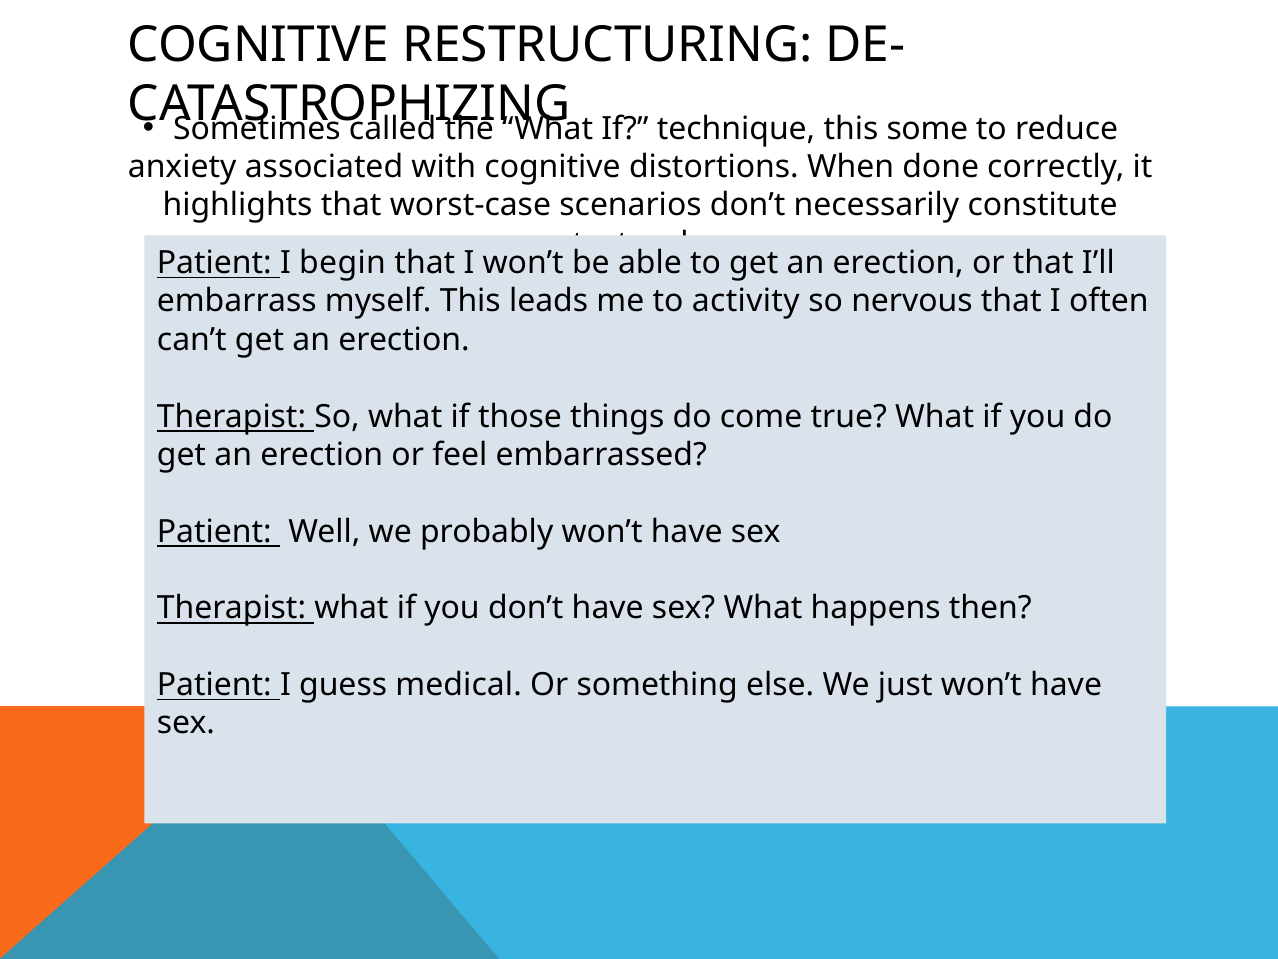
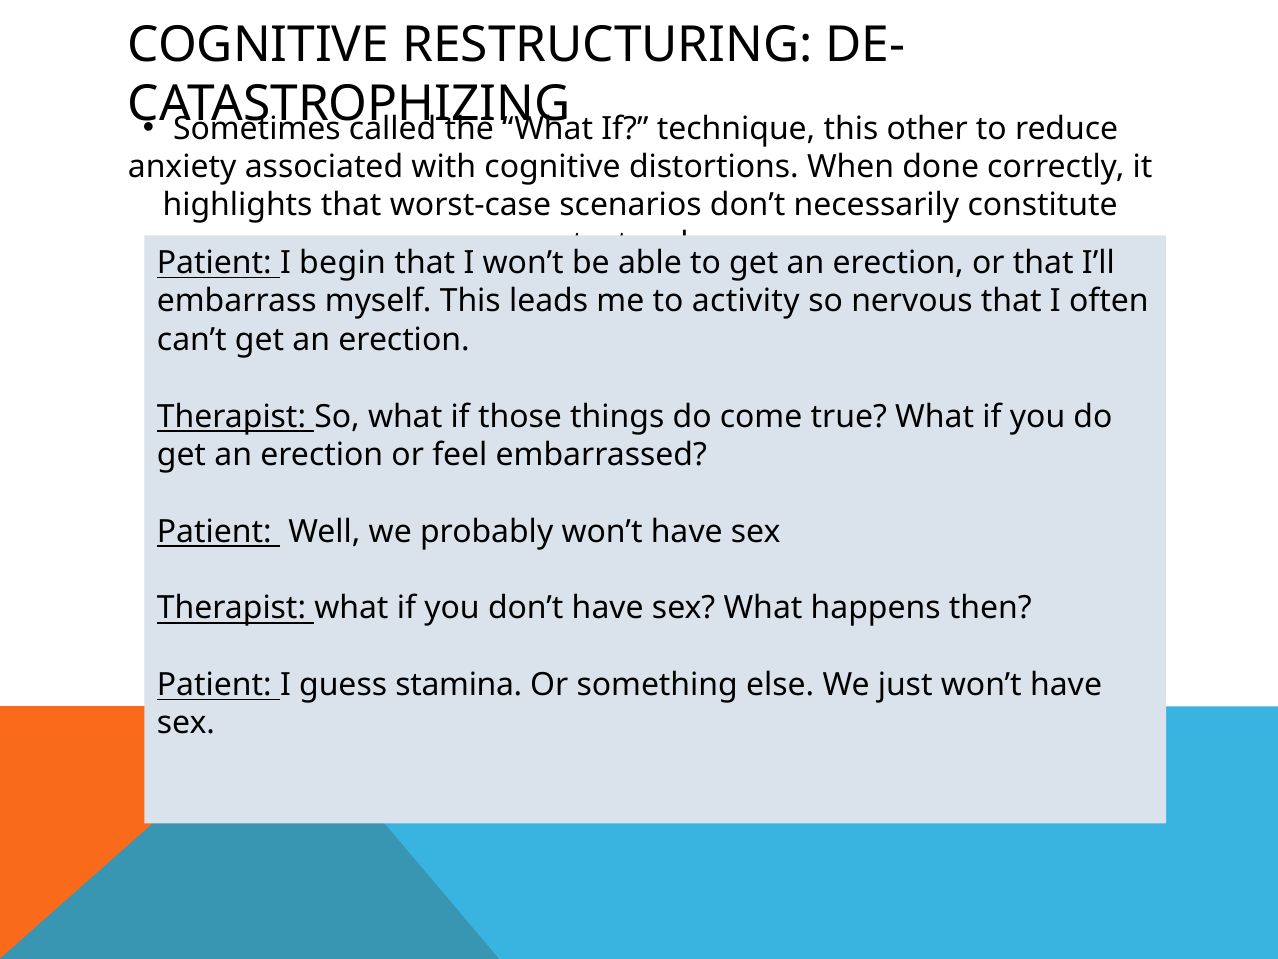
some: some -> other (927, 129)
medical: medical -> stamina (459, 685)
